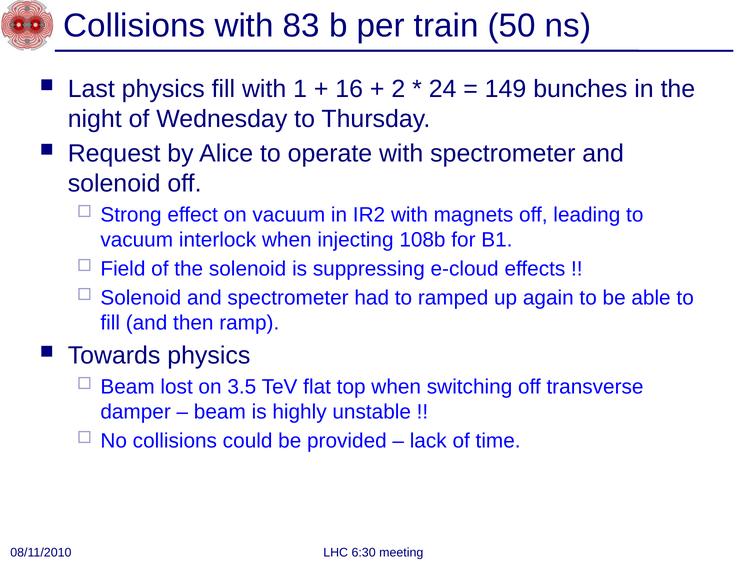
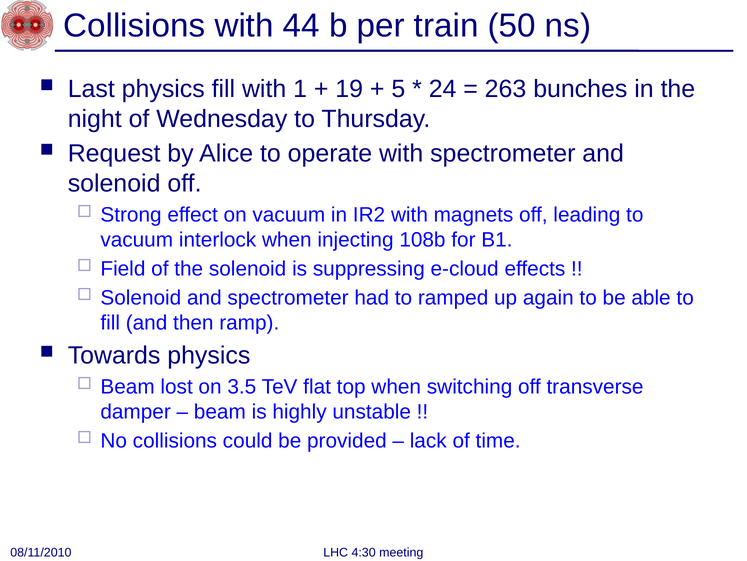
83: 83 -> 44 (301, 26)
16: 16 -> 19 (349, 89)
2: 2 -> 5 (398, 89)
149: 149 -> 263 (506, 89)
6:30: 6:30 -> 4:30 (364, 552)
